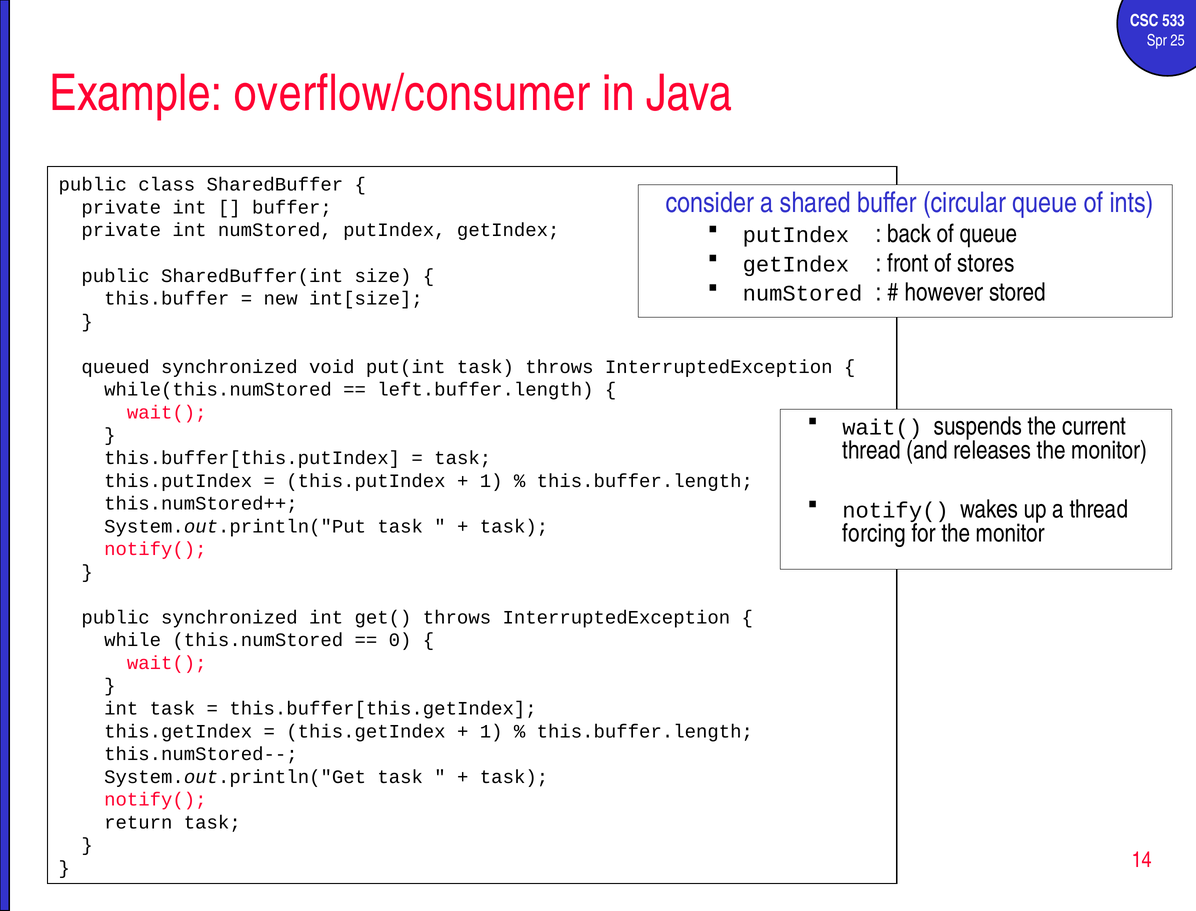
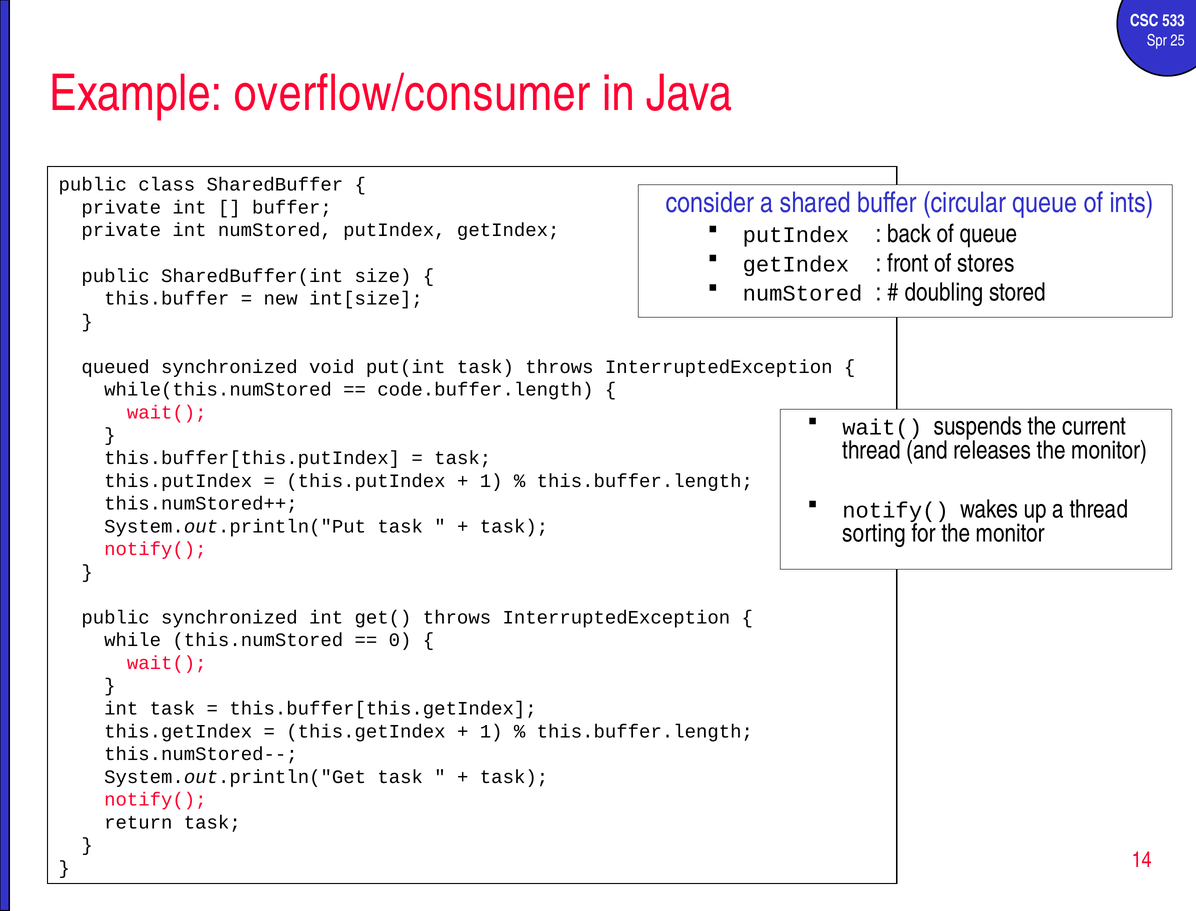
however: however -> doubling (944, 293)
left.buffer.length: left.buffer.length -> code.buffer.length (485, 390)
forcing: forcing -> sorting (874, 534)
